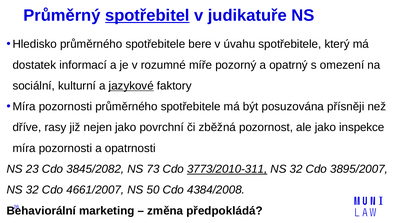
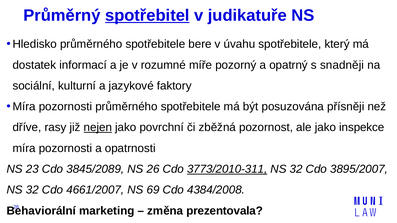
omezení: omezení -> snadněji (342, 65)
jazykové underline: present -> none (131, 86)
nejen underline: none -> present (98, 128)
3845/2082: 3845/2082 -> 3845/2089 (95, 169)
NS 73: 73 -> 26 (153, 169)
50: 50 -> 69 (153, 190)
předpokládá: předpokládá -> prezentovala (225, 211)
